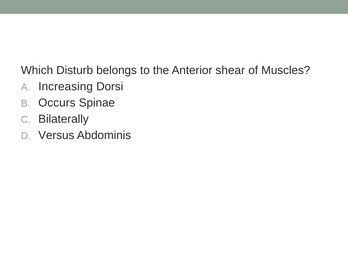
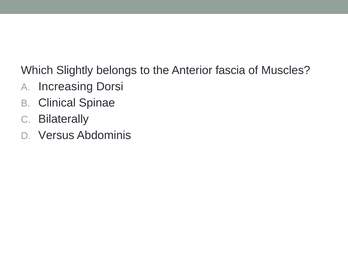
Disturb: Disturb -> Slightly (75, 70)
shear: shear -> fascia (230, 70)
Occurs: Occurs -> Clinical (57, 103)
